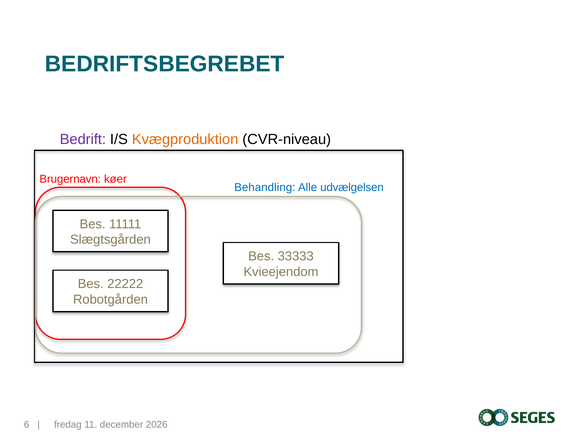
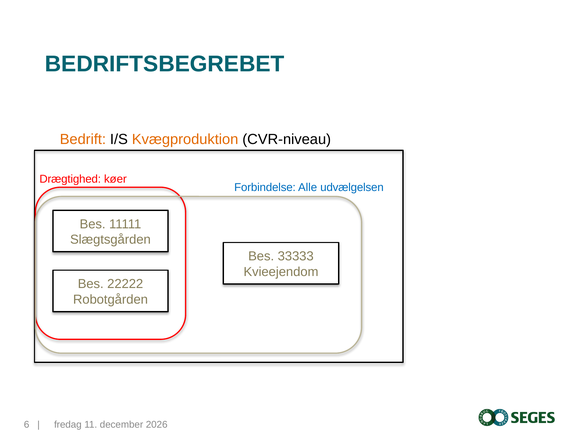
Bedrift colour: purple -> orange (83, 139)
Brugernavn: Brugernavn -> Drægtighed (70, 179)
Behandling: Behandling -> Forbindelse (265, 187)
